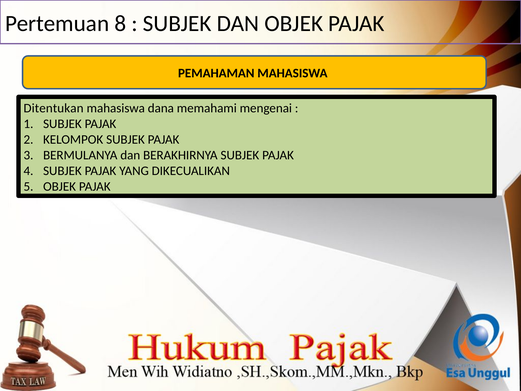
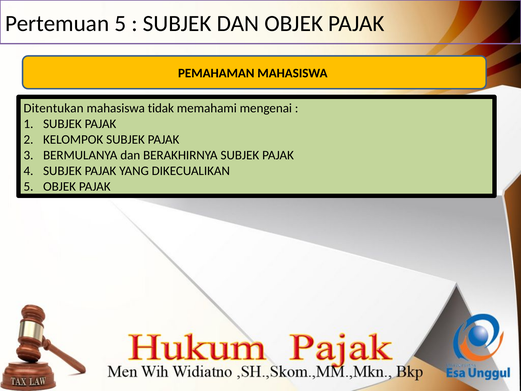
Pertemuan 8: 8 -> 5 (120, 23)
dana: dana -> tidak (161, 108)
